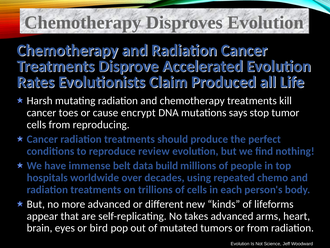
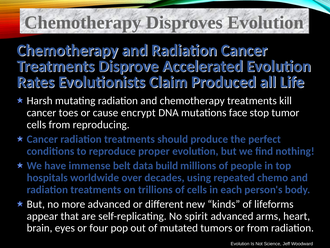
says: says -> face (238, 113)
review: review -> proper (154, 151)
takes: takes -> spirit (196, 216)
bird: bird -> four (99, 228)
